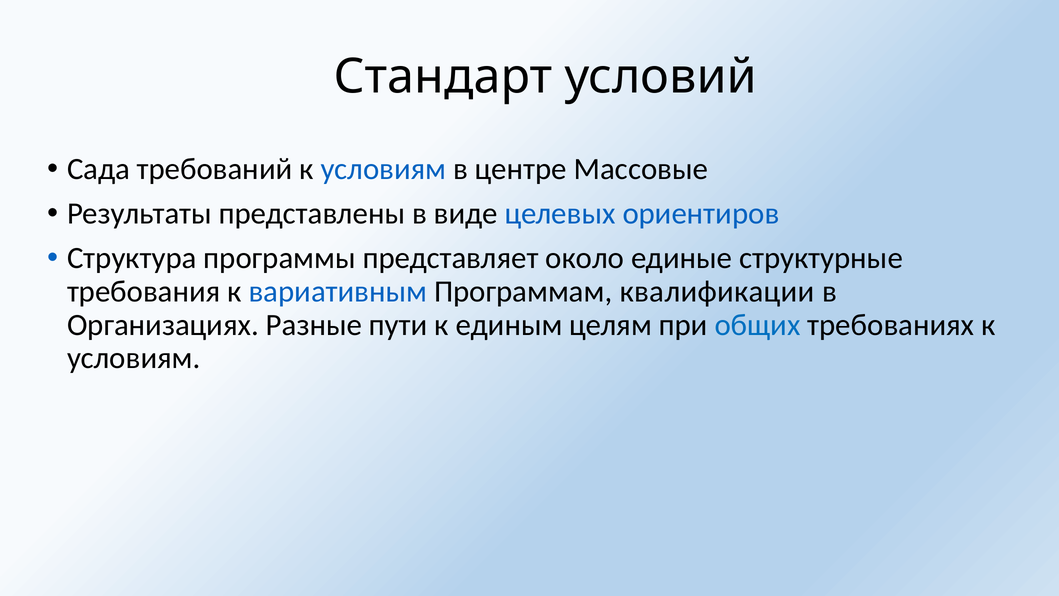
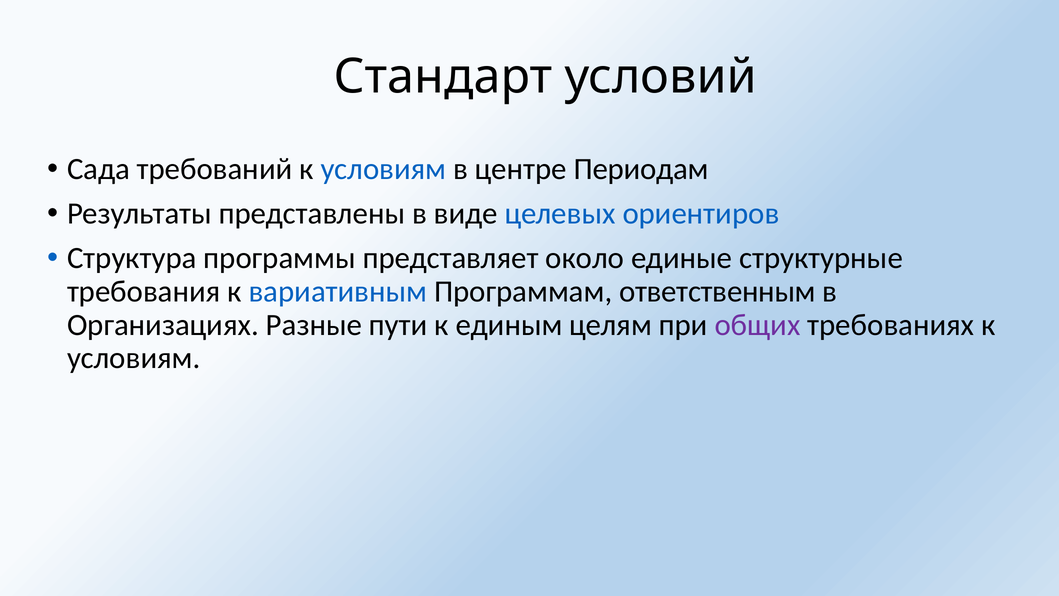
Массовые: Массовые -> Периодам (641, 169)
квалификации: квалификации -> ответственным (717, 291)
общих colour: blue -> purple (758, 325)
